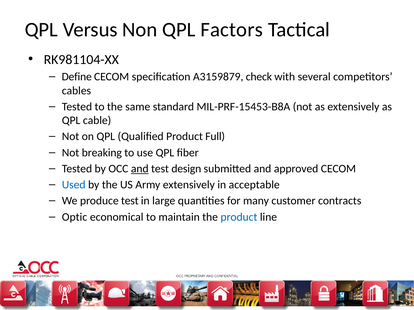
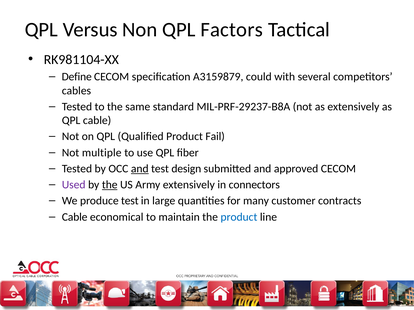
check: check -> could (259, 77)
MIL-PRF-15453-B8A: MIL-PRF-15453-B8A -> MIL-PRF-29237-B8A (243, 107)
Full: Full -> Fail (215, 137)
breaking: breaking -> multiple (102, 153)
Used colour: blue -> purple (74, 185)
the underline: none -> present (110, 185)
acceptable: acceptable -> connectors (254, 185)
Optic: Optic -> Cable (75, 217)
